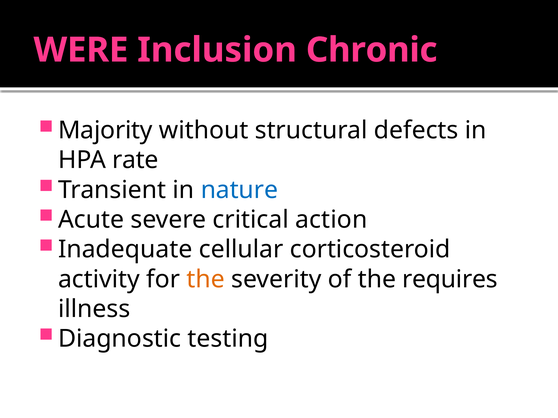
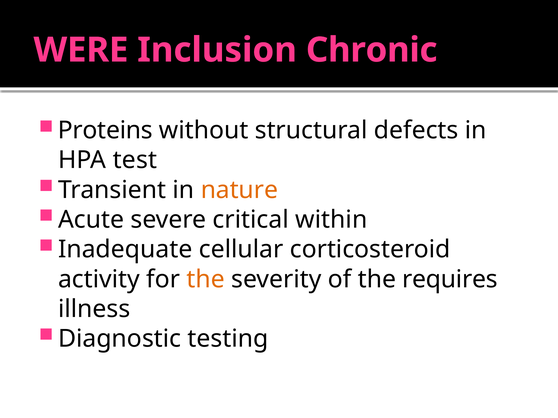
Majority: Majority -> Proteins (105, 131)
rate: rate -> test (135, 160)
nature colour: blue -> orange (239, 190)
action: action -> within (331, 220)
